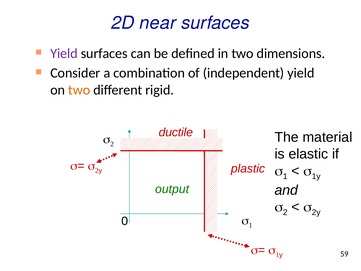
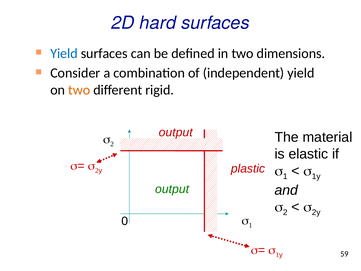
near: near -> hard (158, 23)
Yield colour: purple -> blue (64, 53)
ductile: ductile -> output (176, 132)
